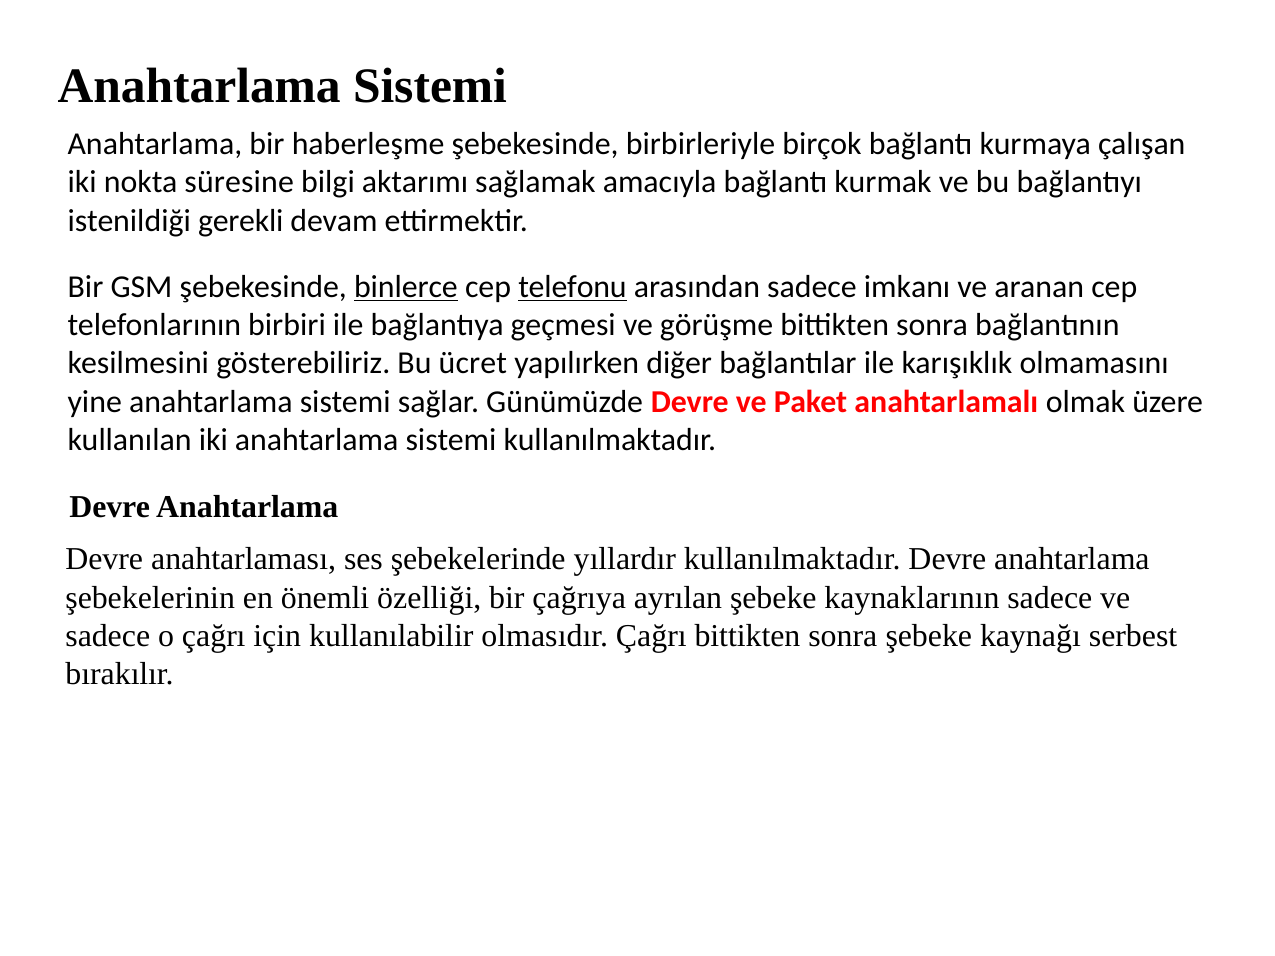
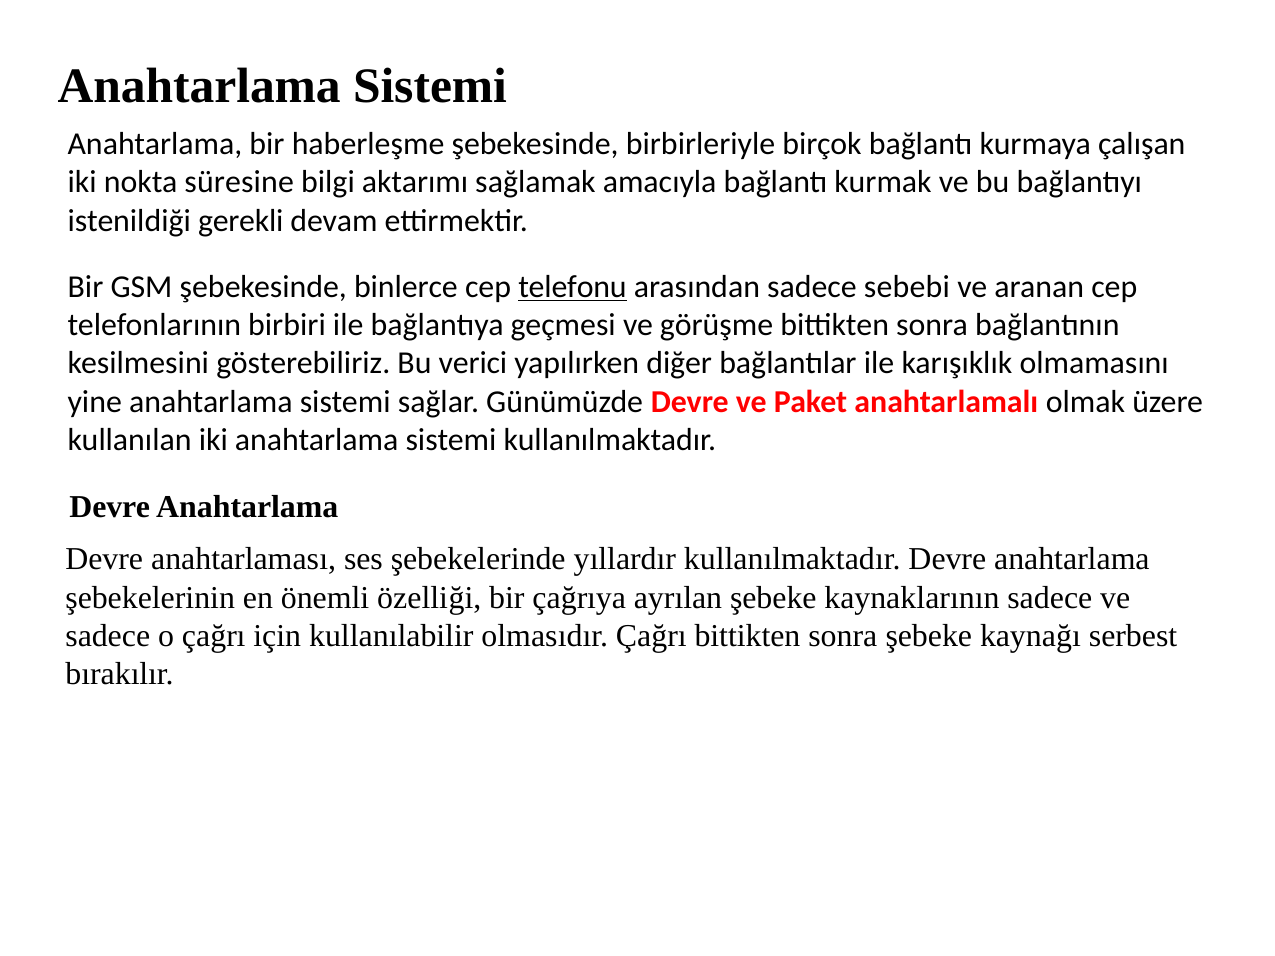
binlerce underline: present -> none (406, 287)
imkanı: imkanı -> sebebi (907, 287)
ücret: ücret -> verici (473, 363)
